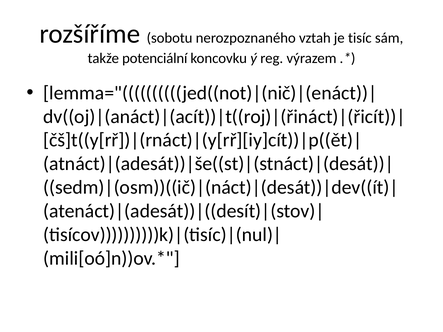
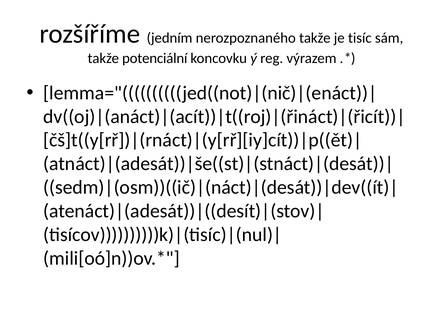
sobotu: sobotu -> jedním (170, 38)
nerozpoznaného vztah: vztah -> takže (315, 38)
